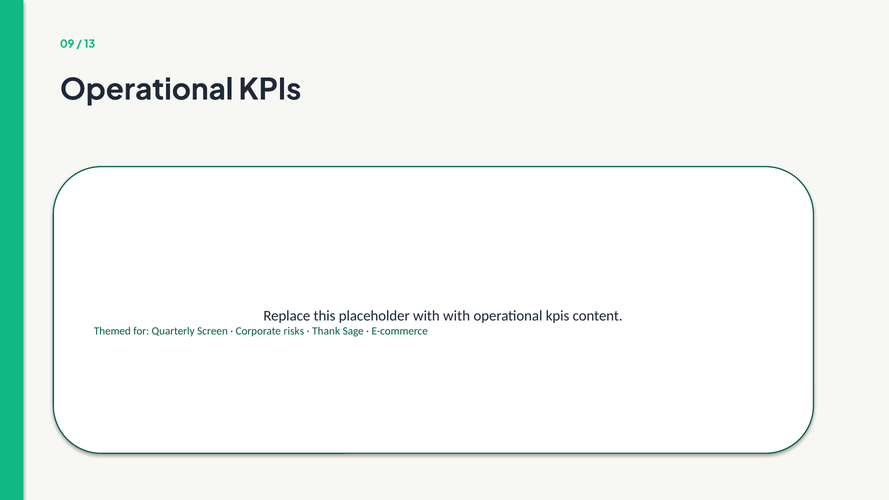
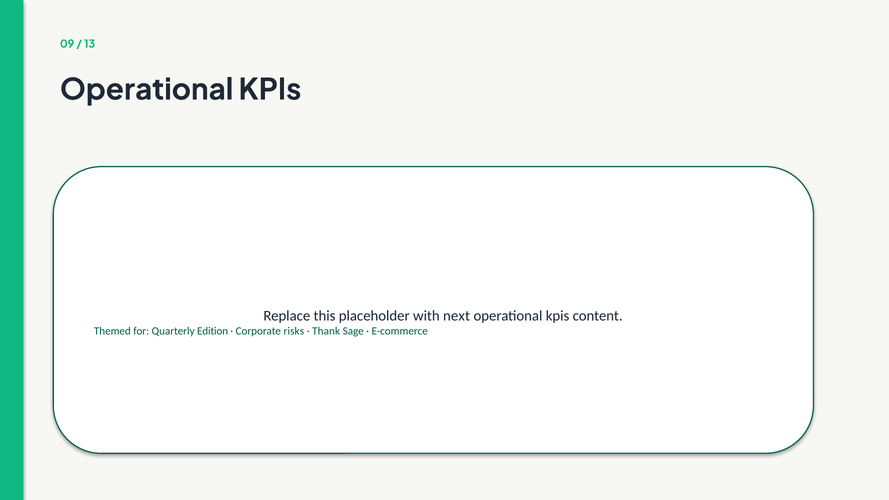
with with: with -> next (457, 316)
Screen: Screen -> Edition (213, 331)
